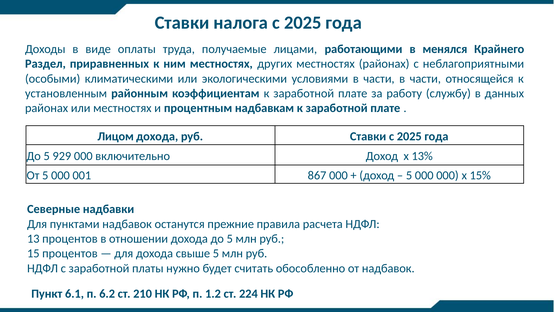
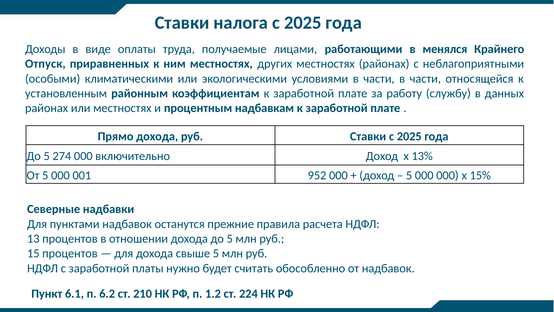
Раздел: Раздел -> Отпуск (45, 64)
Лицом: Лицом -> Прямо (116, 136)
929: 929 -> 274 (62, 156)
867: 867 -> 952 (317, 175)
